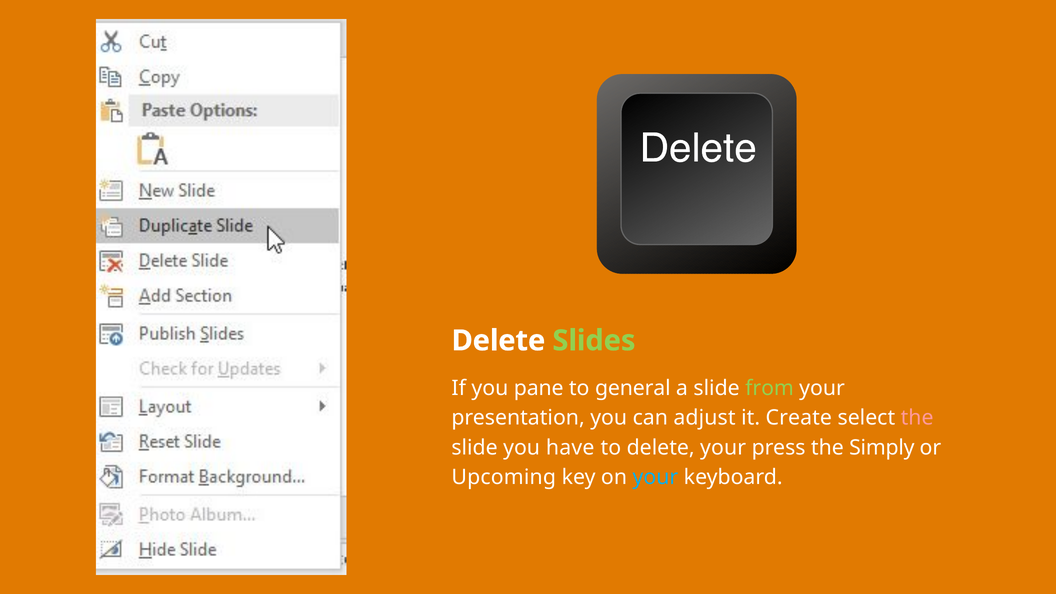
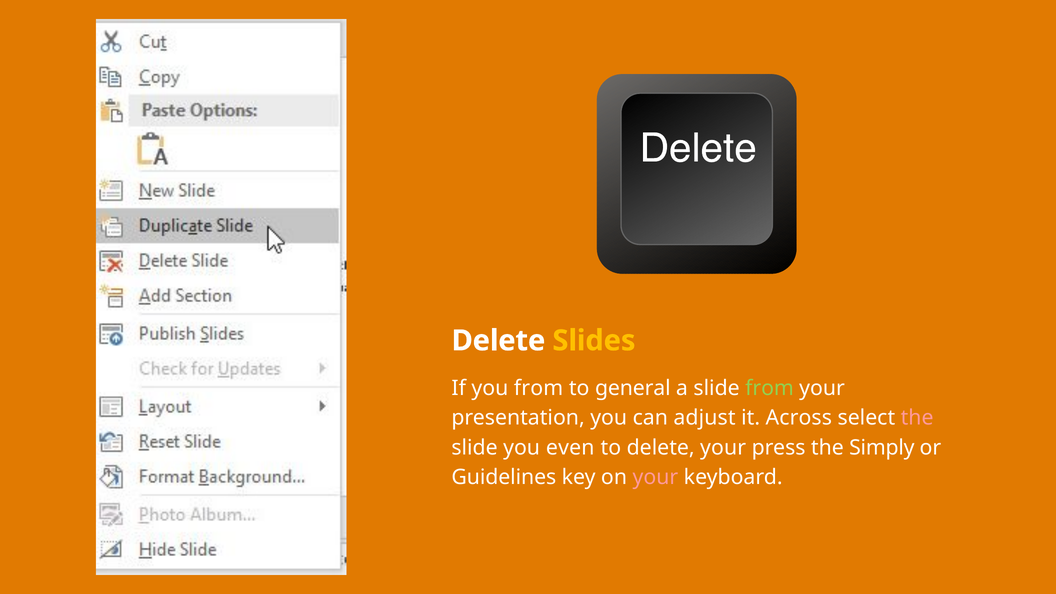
Slides colour: light green -> yellow (594, 341)
you pane: pane -> from (539, 388)
Create: Create -> Across (799, 418)
have: have -> even (570, 448)
Upcoming: Upcoming -> Guidelines (504, 477)
your colour: light blue -> pink (655, 477)
